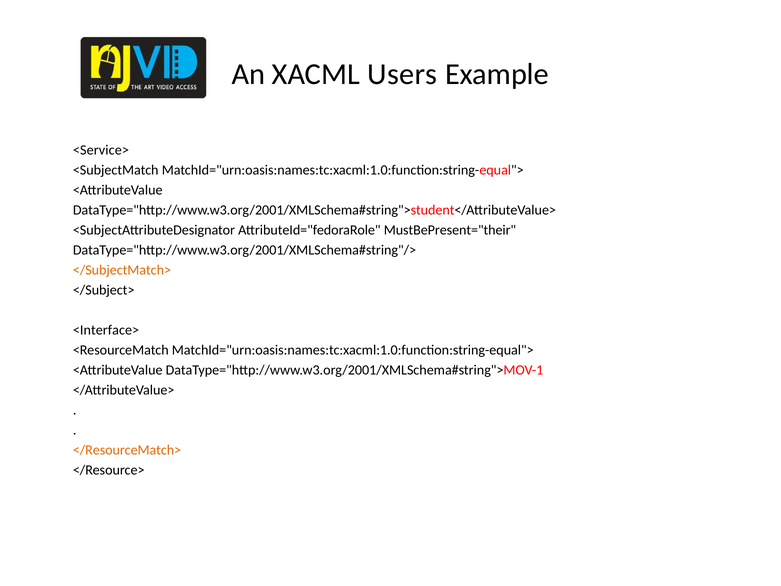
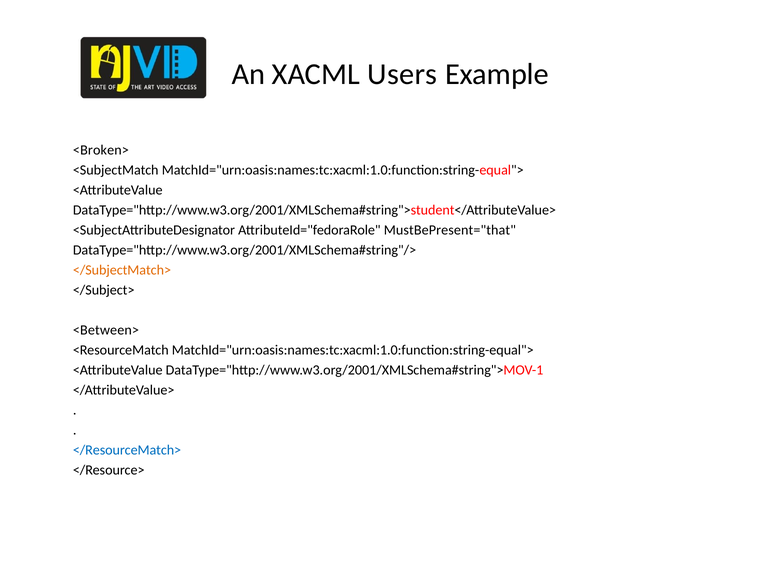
<Service>: <Service> -> <Broken> (101, 150)
MustBePresent="their: MustBePresent="their -> MustBePresent="that (450, 230)
<Interface>: <Interface> -> <Between> (106, 330)
</ResourceMatch> colour: orange -> blue (127, 450)
